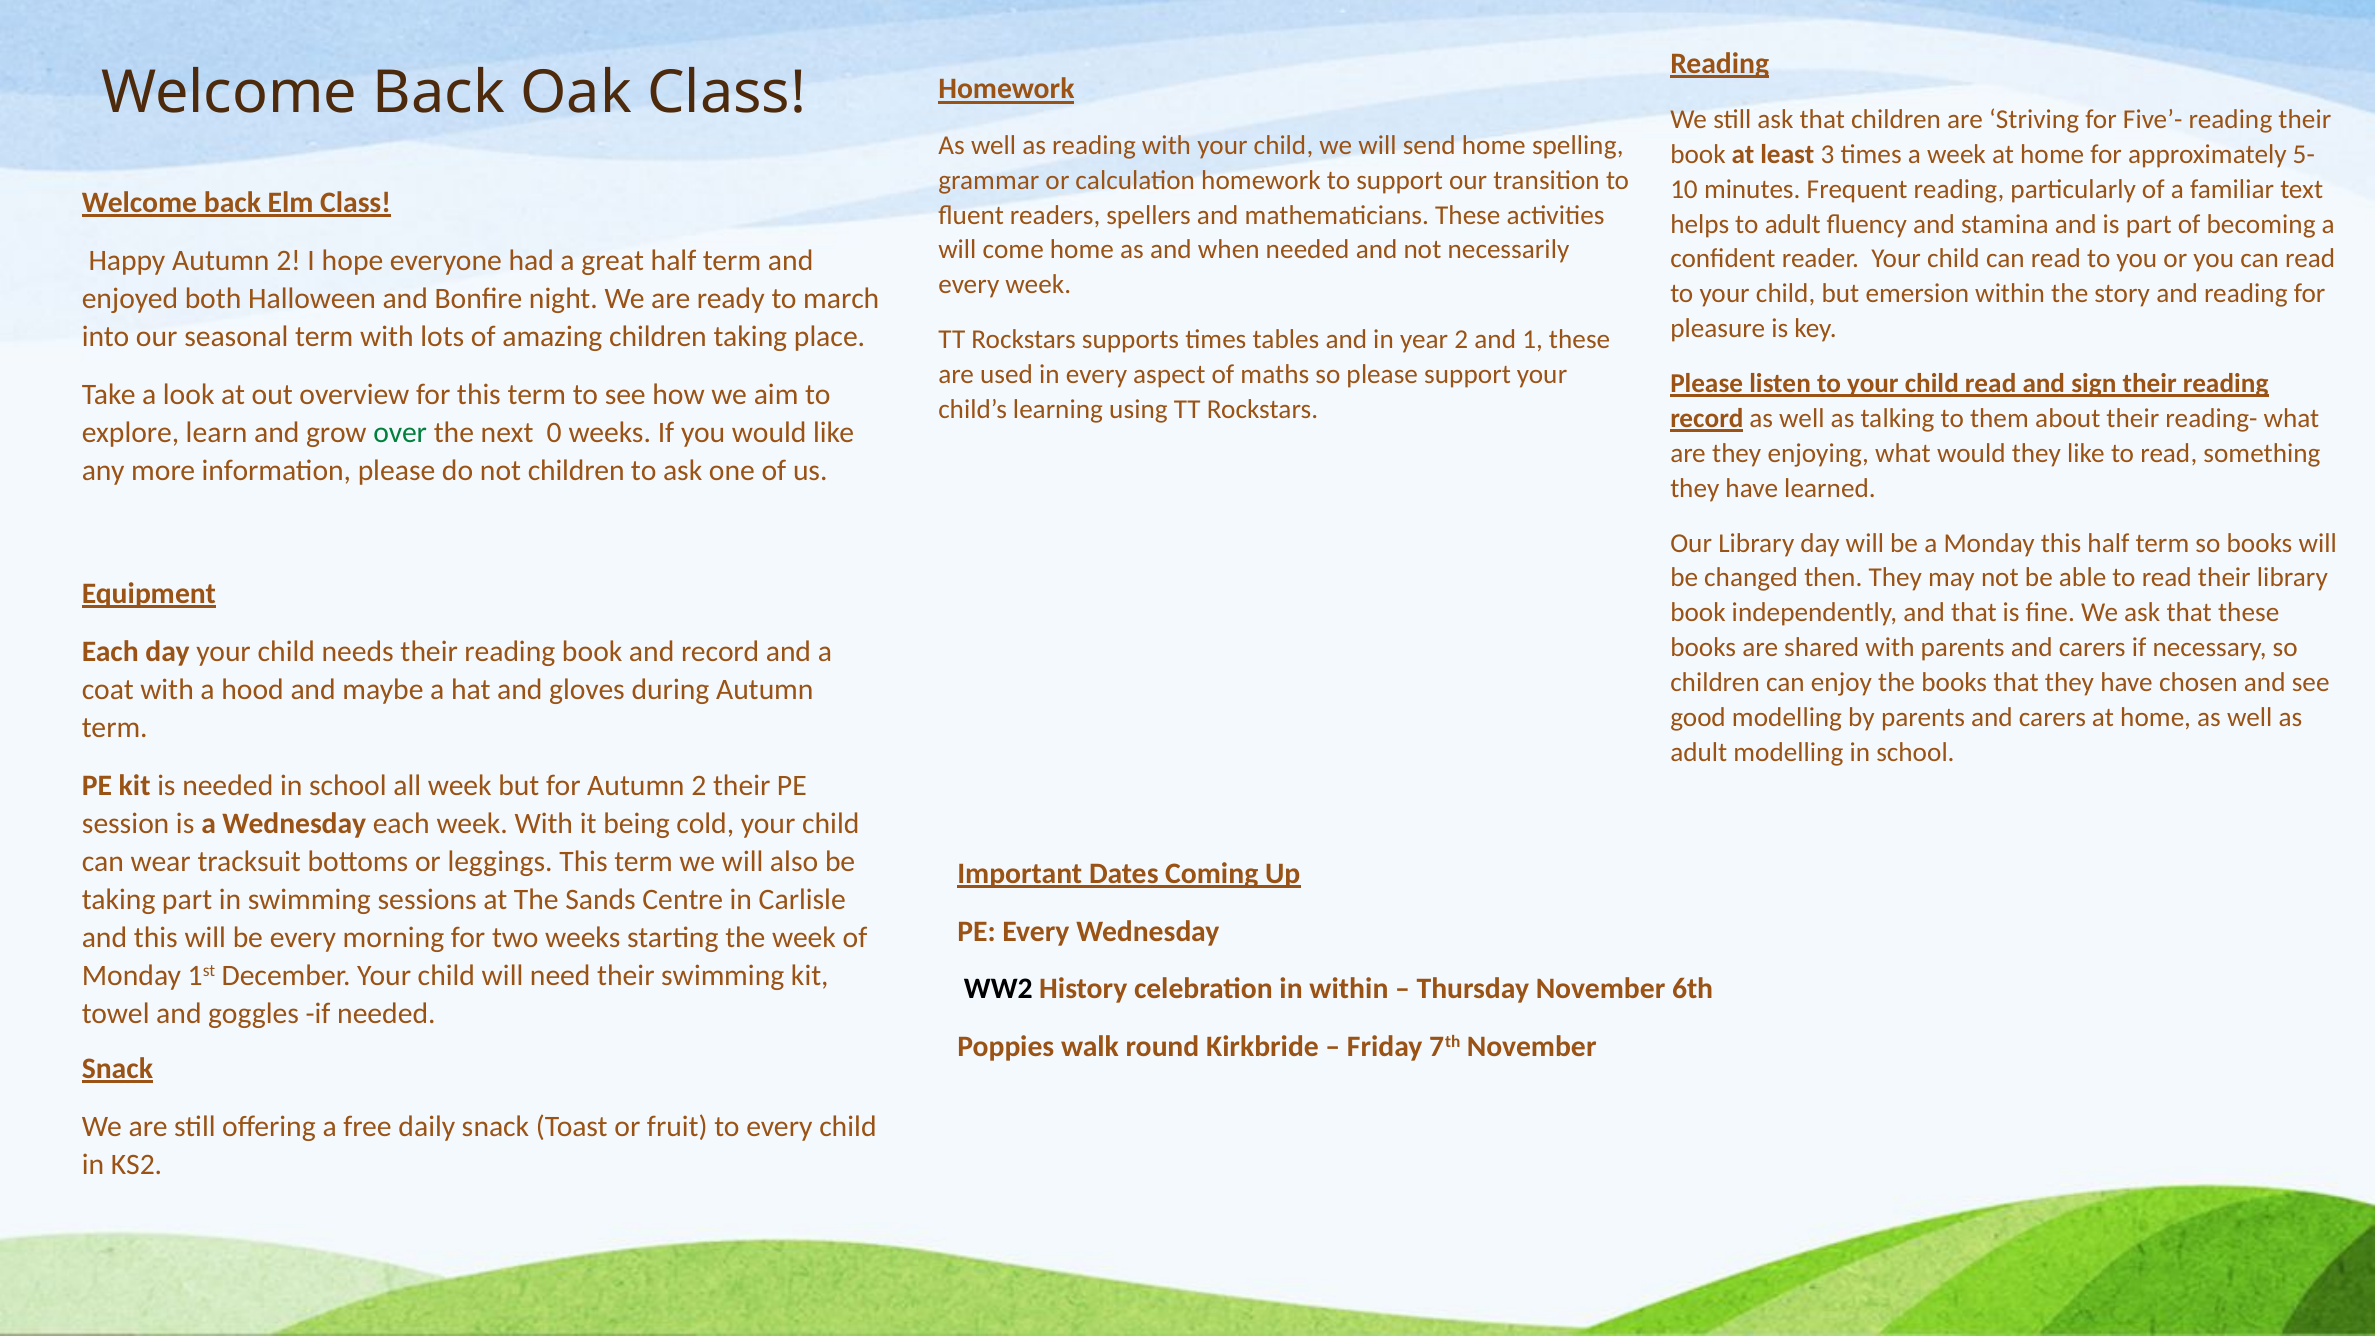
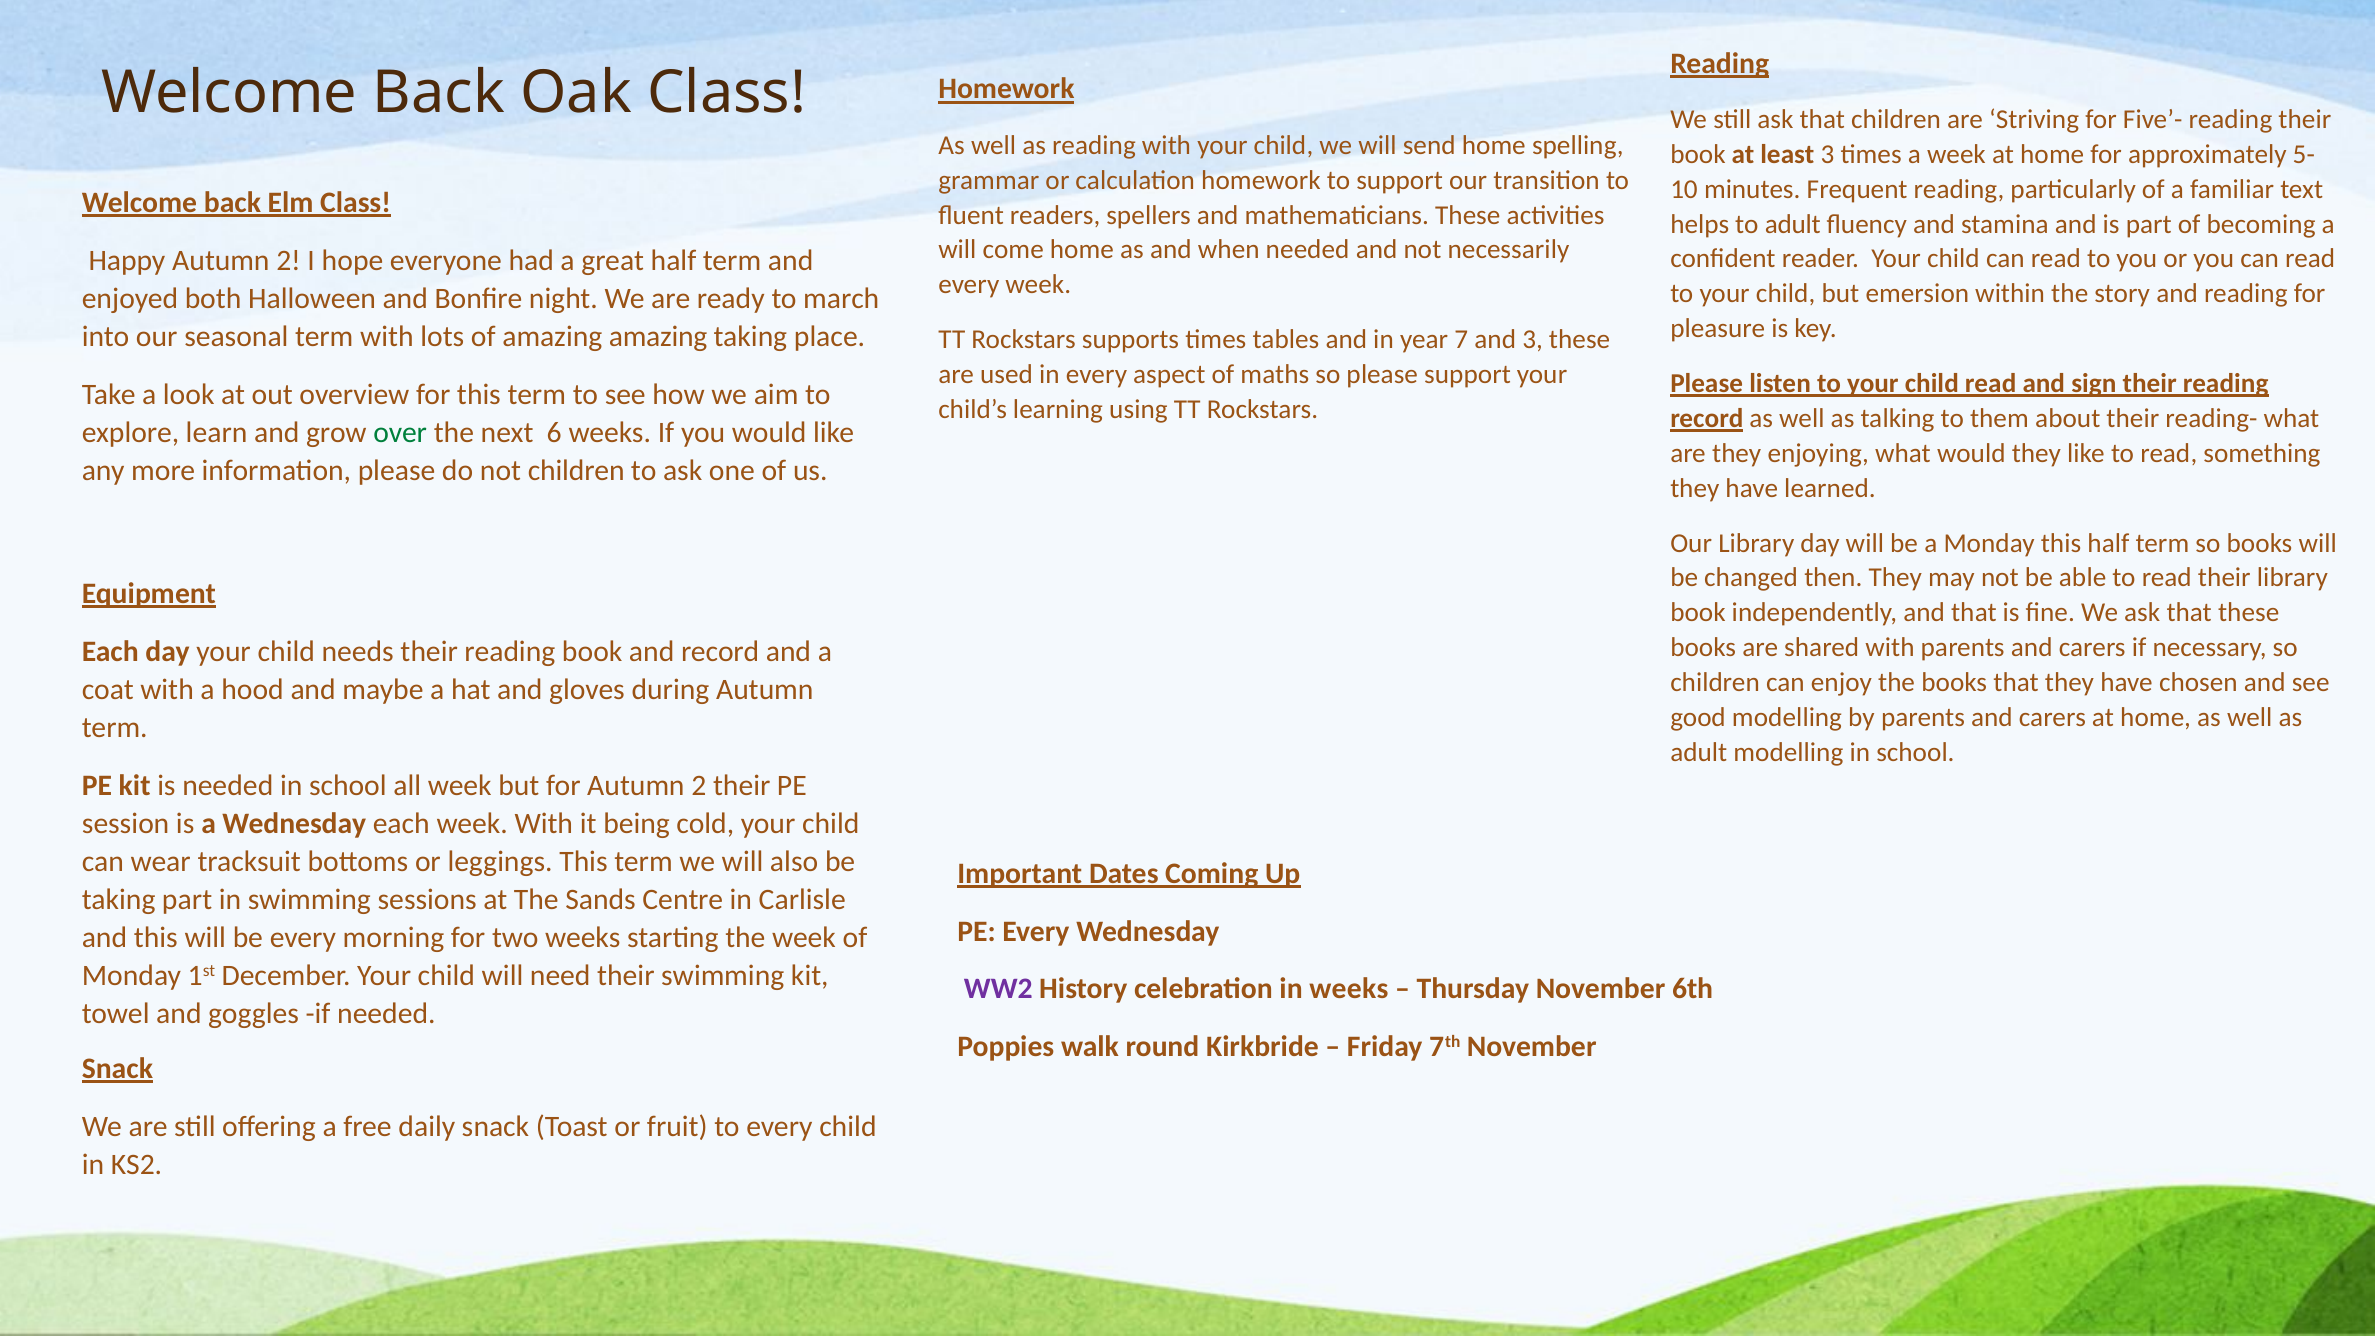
amazing children: children -> amazing (658, 337)
year 2: 2 -> 7 (1461, 340)
and 1: 1 -> 3 (1533, 340)
0: 0 -> 6 (554, 433)
WW2 colour: black -> purple (998, 989)
in within: within -> weeks (1349, 989)
